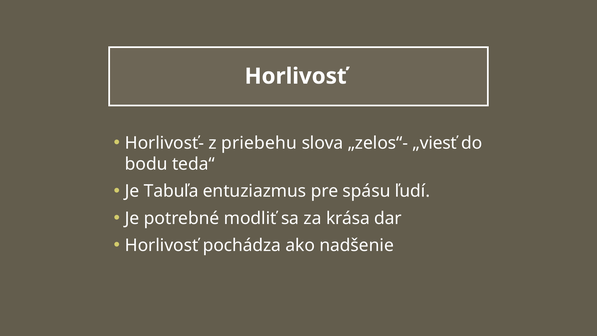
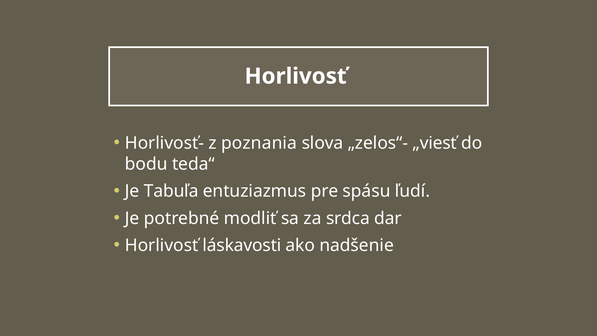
priebehu: priebehu -> poznania (259, 143)
krása: krása -> srdca (348, 218)
pochádza: pochádza -> láskavosti (242, 245)
